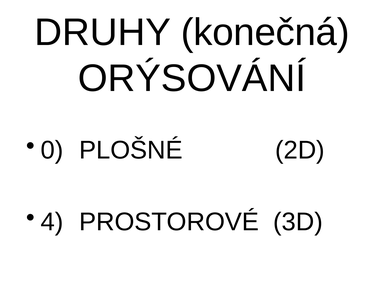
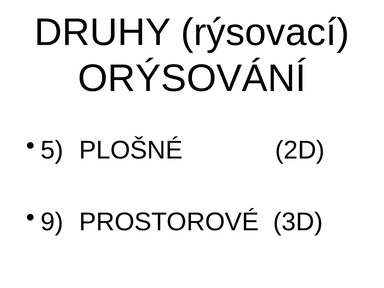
konečná: konečná -> rýsovací (265, 32)
0: 0 -> 5 (52, 150)
4: 4 -> 9 (52, 222)
